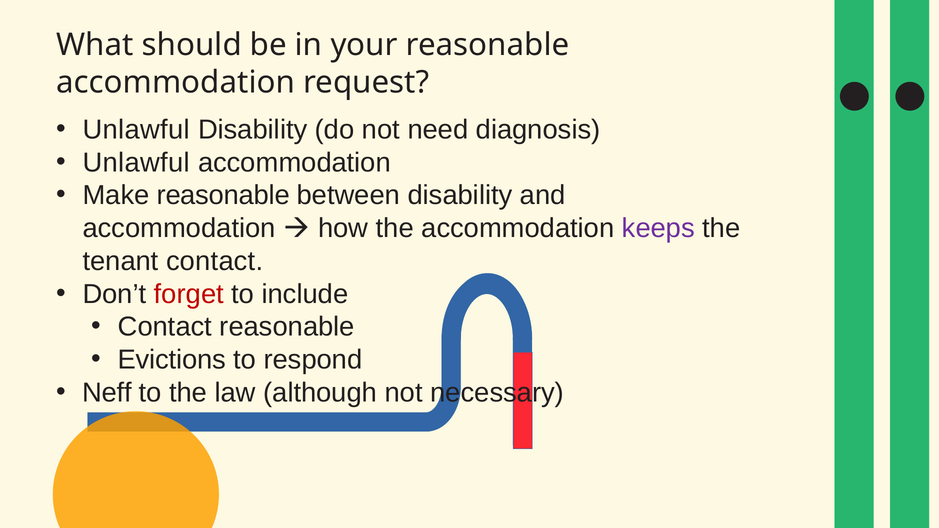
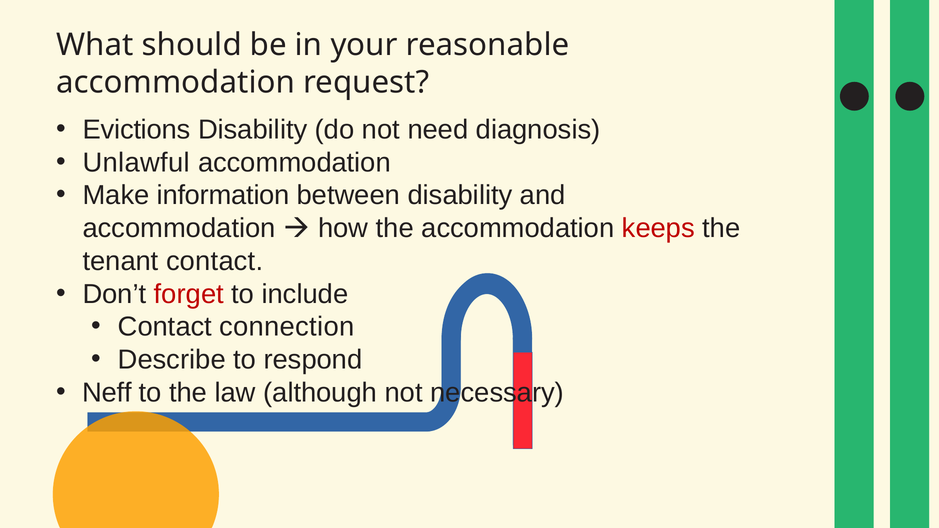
Unlawful: Unlawful -> Evictions (137, 130)
Make reasonable: reasonable -> information (223, 195)
keeps colour: purple -> red (658, 228)
Contact reasonable: reasonable -> connection (287, 327)
Evictions: Evictions -> Describe (172, 360)
